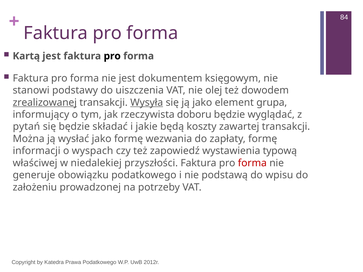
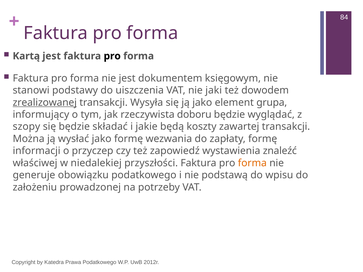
olej: olej -> jaki (214, 90)
Wysyła underline: present -> none (147, 103)
pytań: pytań -> szopy (26, 127)
wyspach: wyspach -> przyczep (93, 151)
typową: typową -> znaleźć (280, 151)
forma colour: red -> orange (252, 163)
